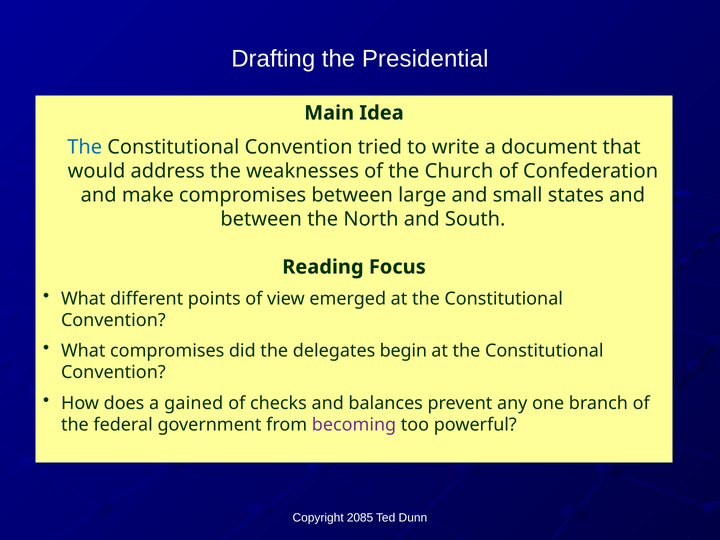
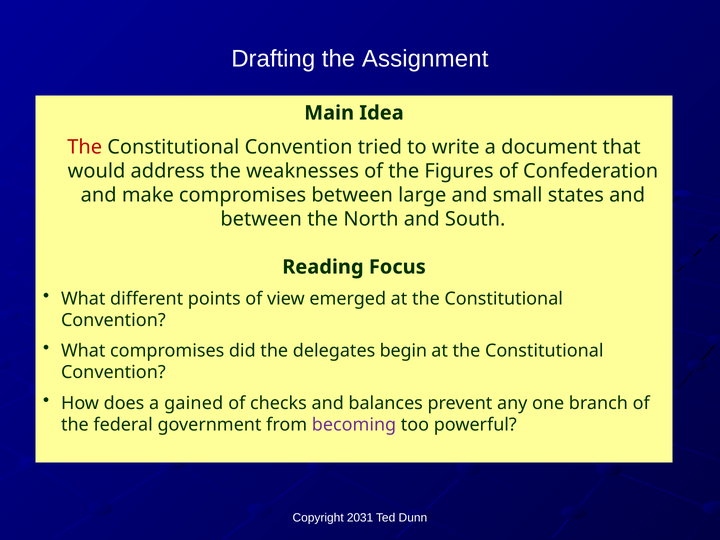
Presidential: Presidential -> Assignment (425, 59)
The colour: blue -> red (85, 147)
Church: Church -> Figures (459, 171)
2085: 2085 -> 2031 (360, 518)
